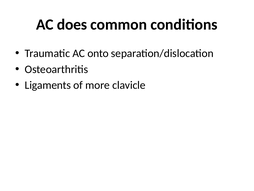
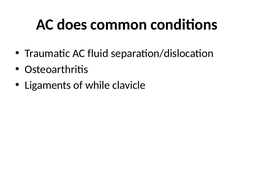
onto: onto -> fluid (98, 53)
more: more -> while (98, 85)
